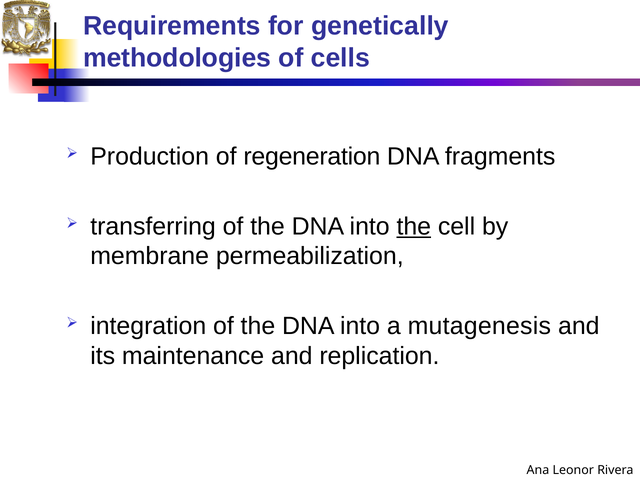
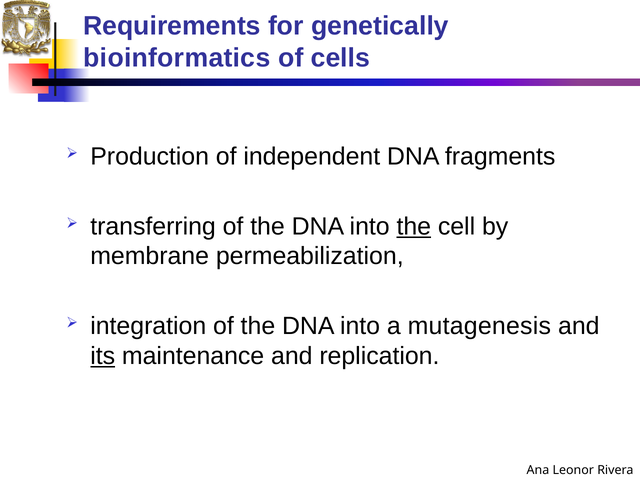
methodologies: methodologies -> bioinformatics (177, 58)
regeneration: regeneration -> independent (312, 157)
its underline: none -> present (103, 356)
